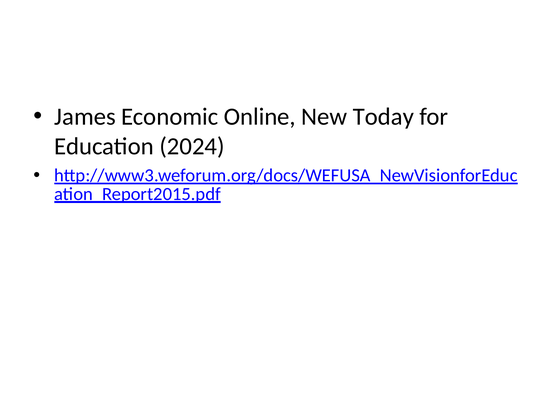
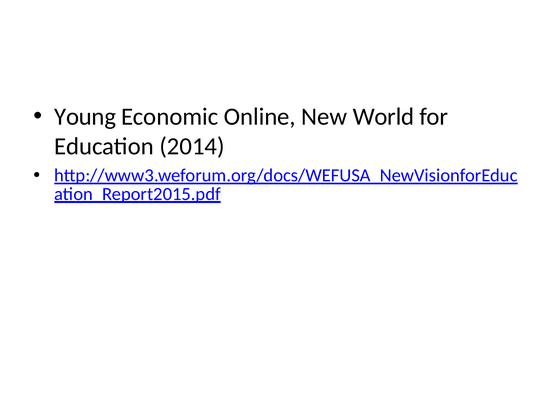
James: James -> Young (85, 117)
Today: Today -> World (383, 117)
2024: 2024 -> 2014 (192, 147)
